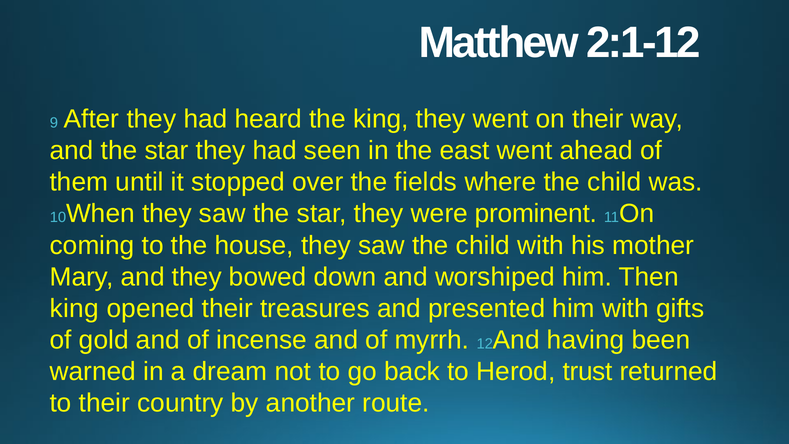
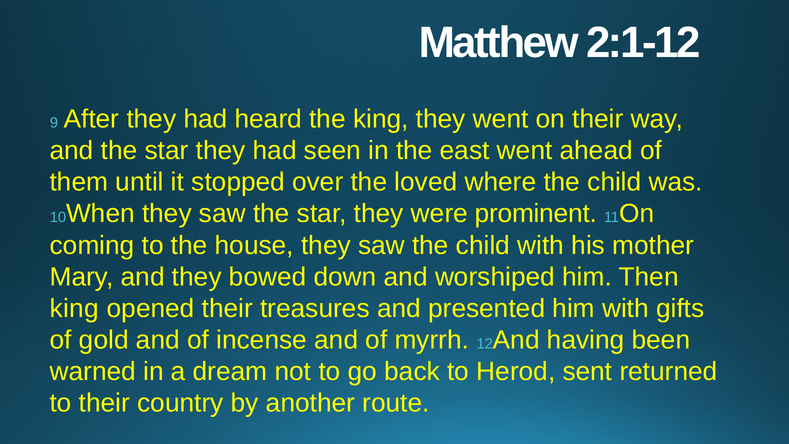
fields: fields -> loved (426, 182)
trust: trust -> sent (587, 371)
